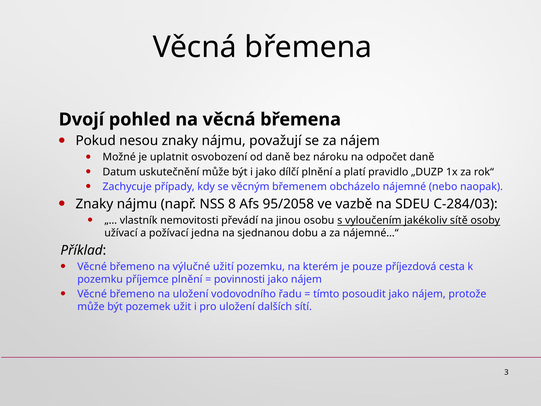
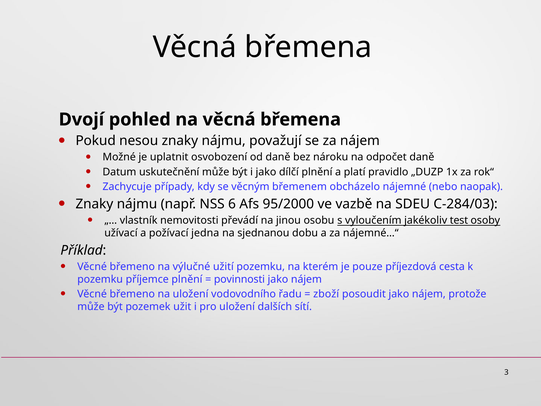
8: 8 -> 6 (232, 204)
95/2058: 95/2058 -> 95/2000 (288, 204)
sítě: sítě -> test (459, 220)
tímto: tímto -> zboží (326, 294)
